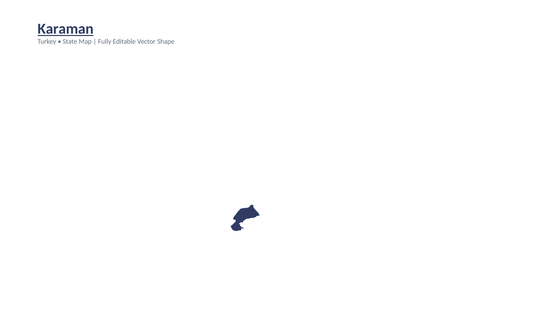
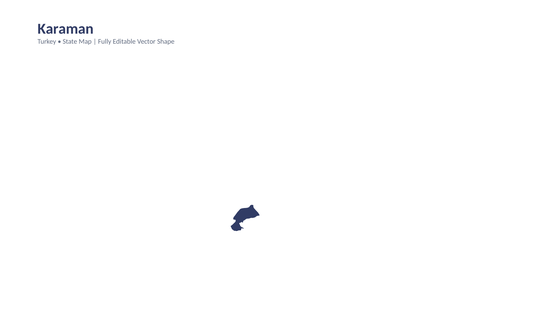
Karaman underline: present -> none (66, 29)
